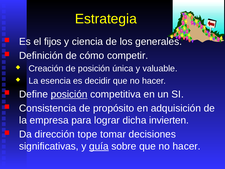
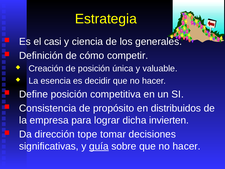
fijos: fijos -> casi (53, 42)
posición underline: present -> none (69, 94)
adquisición: adquisición -> distribuidos (176, 108)
